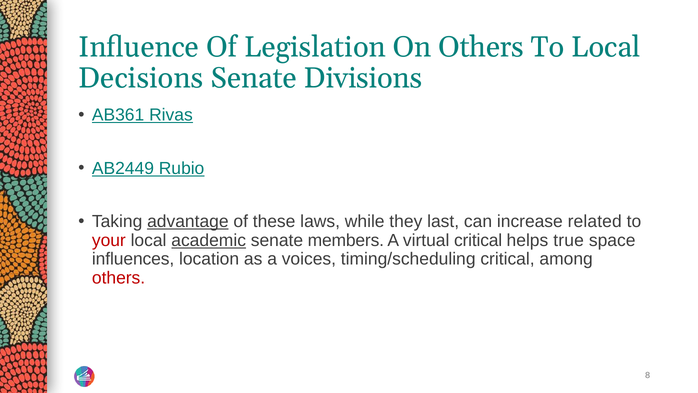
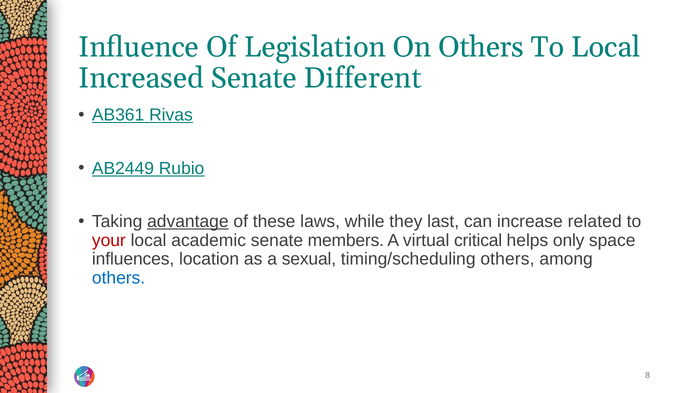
Decisions: Decisions -> Increased (141, 78)
Divisions: Divisions -> Different (363, 78)
academic underline: present -> none (209, 240)
true: true -> only (569, 240)
voices: voices -> sexual (309, 259)
timing/scheduling critical: critical -> others (507, 259)
others colour: red -> blue (119, 278)
